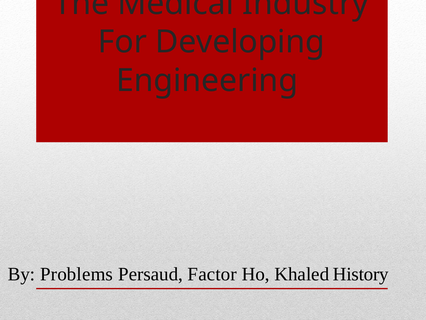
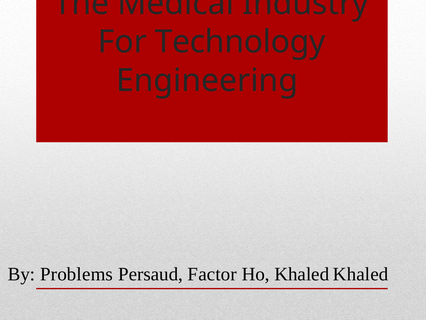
Developing: Developing -> Technology (240, 42)
Khaled History: History -> Khaled (361, 274)
